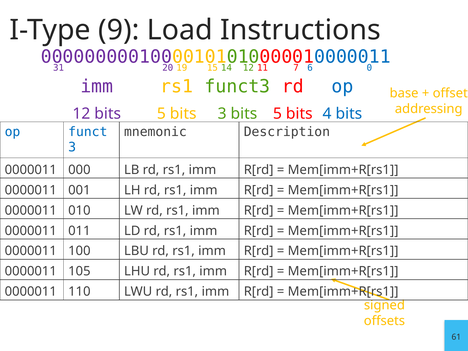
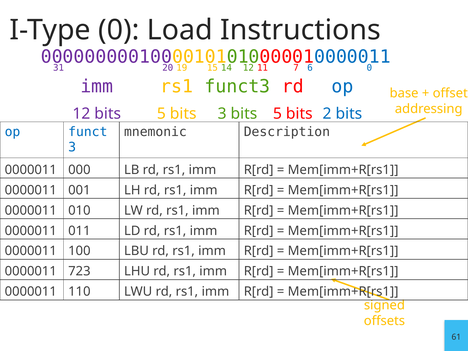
I-Type 9: 9 -> 0 (119, 30)
4: 4 -> 2 (327, 114)
105: 105 -> 723 (79, 271)
